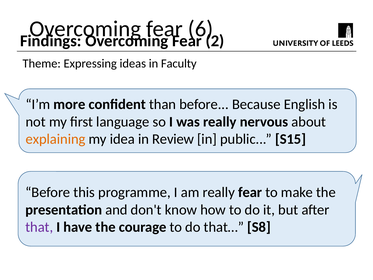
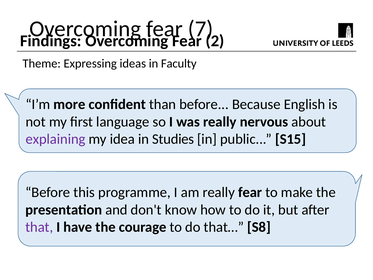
6: 6 -> 7 (201, 29)
explaining colour: orange -> purple (56, 139)
Review: Review -> Studies (173, 139)
